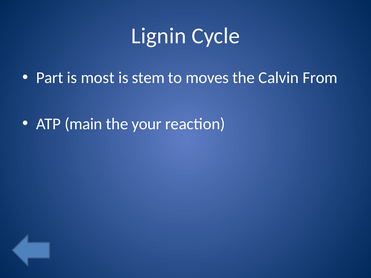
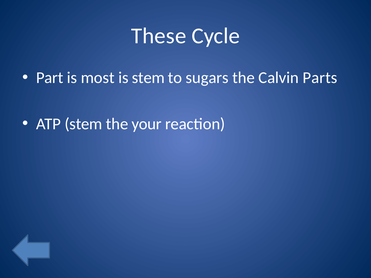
Lignin: Lignin -> These (159, 36)
moves: moves -> sugars (207, 78)
From: From -> Parts (320, 78)
ATP main: main -> stem (83, 124)
